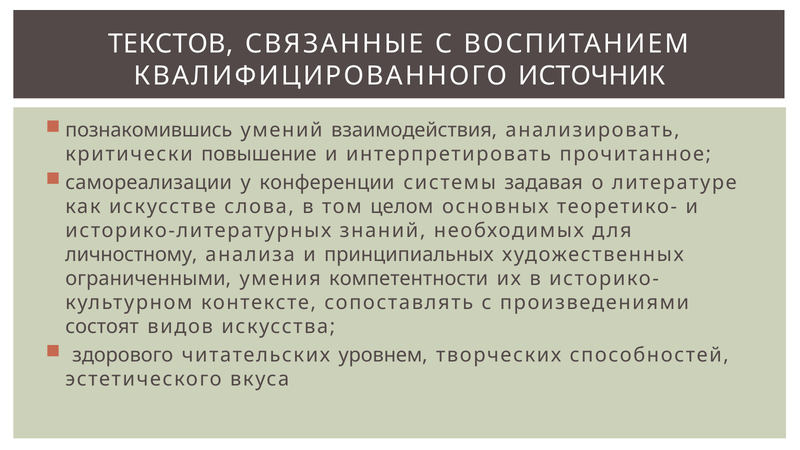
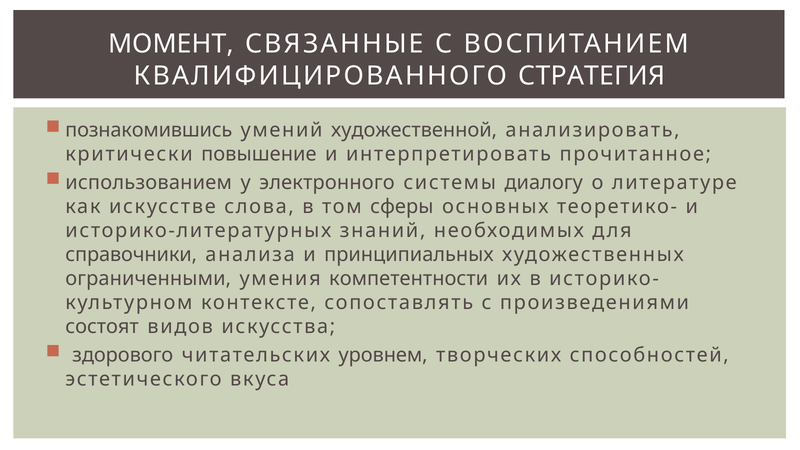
ТЕКСТОВ: ТЕКСТОВ -> МОМЕНТ (171, 44)
ИСТОЧНИК: ИСТОЧНИК -> СТРАТЕГИЯ (592, 76)
взаимодействия: взаимодействия -> художественной (414, 130)
самореализации: самореализации -> использованием (149, 183)
конференции: конференции -> электронного (327, 183)
задавая: задавая -> диалогу (544, 183)
целом: целом -> сферы (402, 207)
личностному: личностному -> справочники (131, 255)
